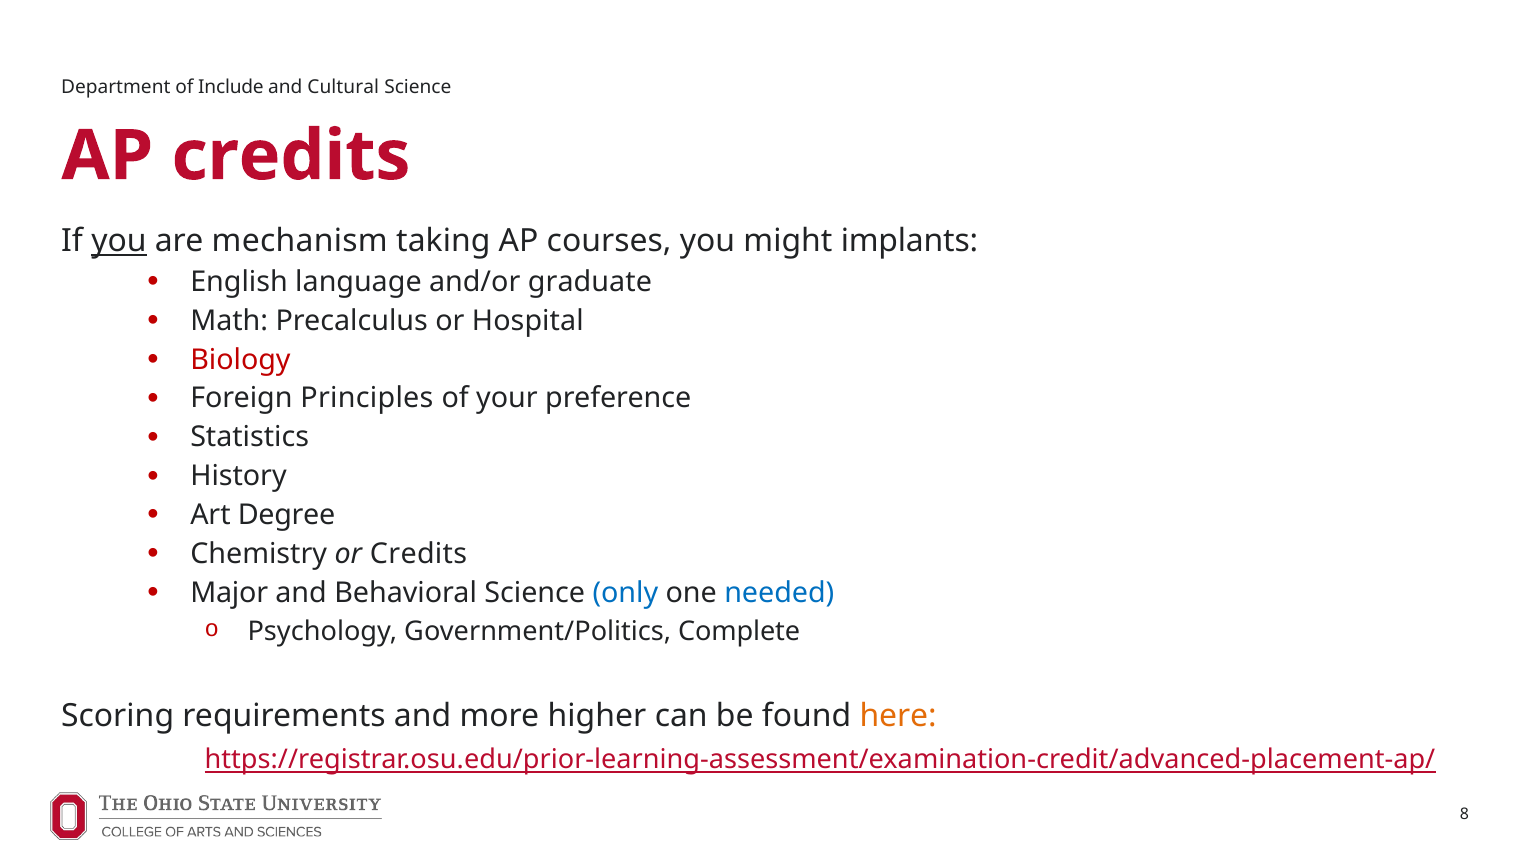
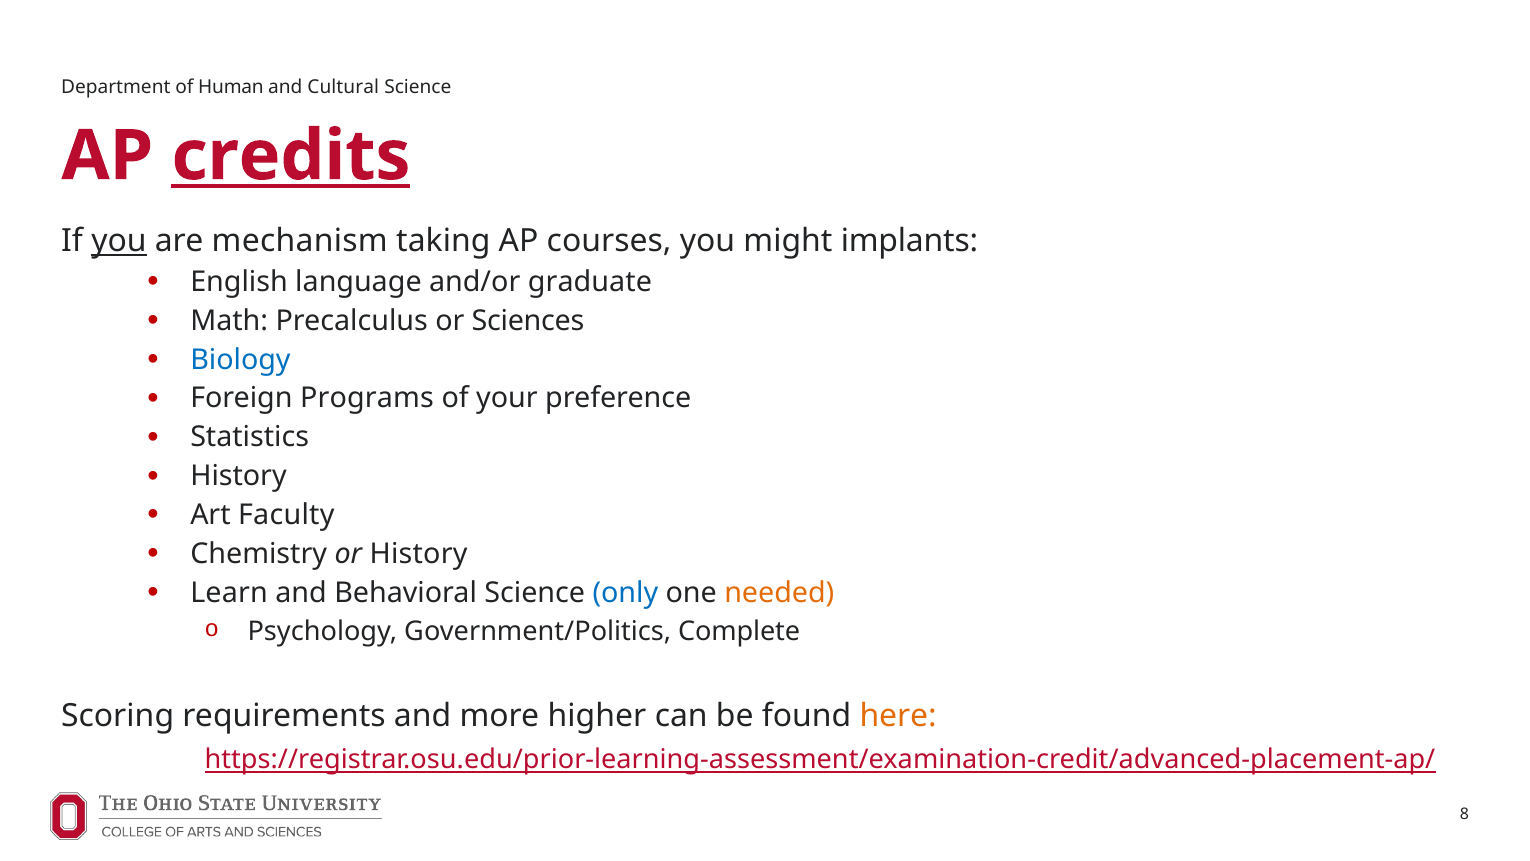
Include: Include -> Human (231, 87)
credits underline: none -> present (291, 156)
Hospital: Hospital -> Sciences (528, 320)
Biology colour: red -> blue (240, 359)
Principles: Principles -> Programs (367, 398)
Degree: Degree -> Faculty (286, 515)
or Credits: Credits -> History (419, 554)
Major: Major -> Learn (229, 593)
needed colour: blue -> orange (779, 593)
